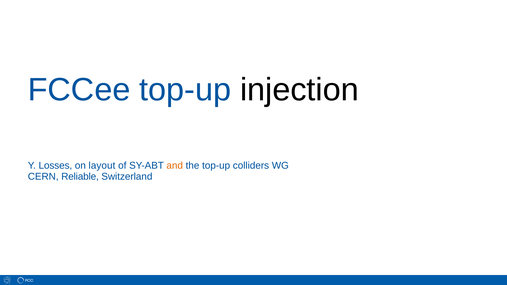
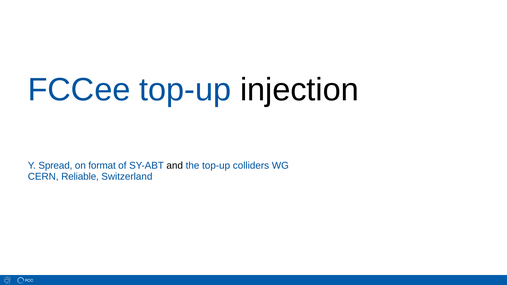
Losses: Losses -> Spread (55, 166)
layout: layout -> format (102, 166)
and colour: orange -> black (175, 166)
